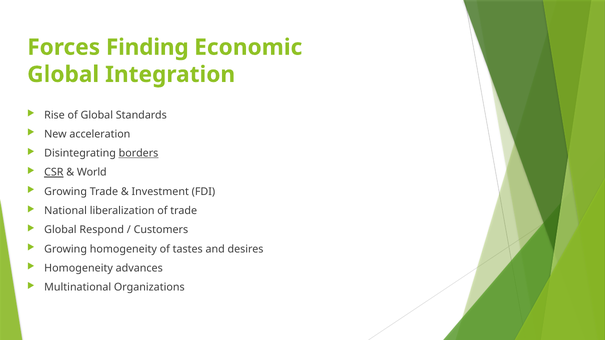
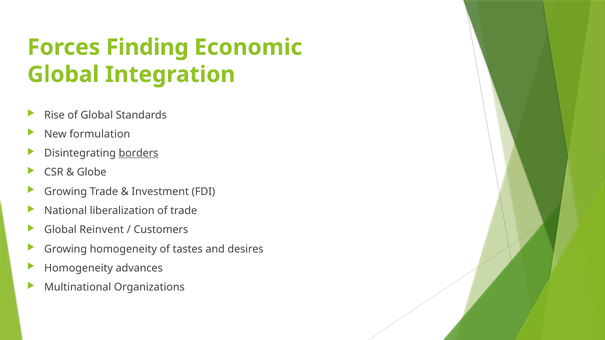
acceleration: acceleration -> formulation (100, 134)
CSR underline: present -> none (54, 173)
World: World -> Globe (92, 173)
Respond: Respond -> Reinvent (102, 230)
